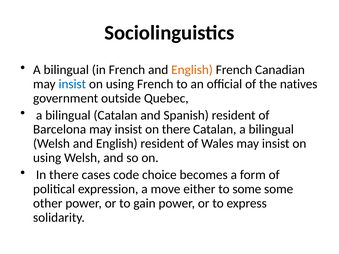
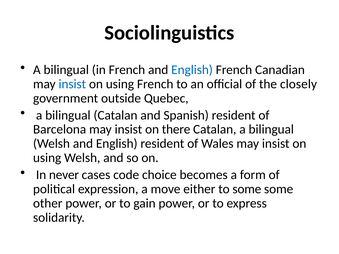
English colour: orange -> blue (192, 70)
natives: natives -> closely (299, 84)
In there: there -> never (64, 175)
